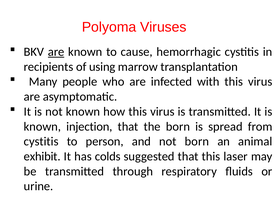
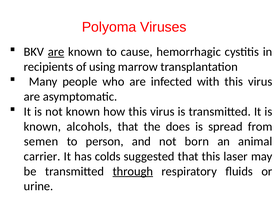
injection: injection -> alcohols (89, 127)
the born: born -> does (178, 127)
cystitis: cystitis -> semen (41, 141)
exhibit: exhibit -> carrier (42, 156)
through underline: none -> present (133, 171)
